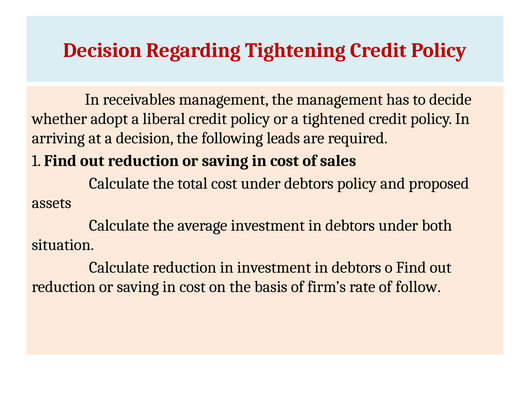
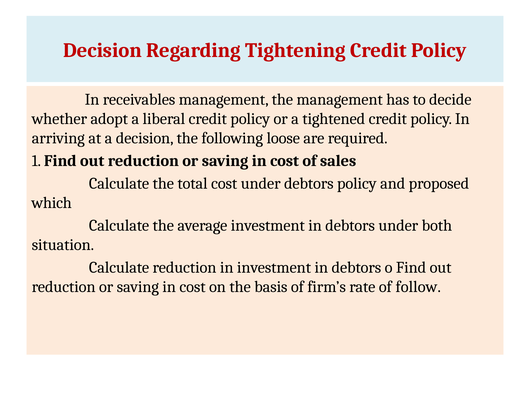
leads: leads -> loose (283, 138)
assets: assets -> which (52, 203)
